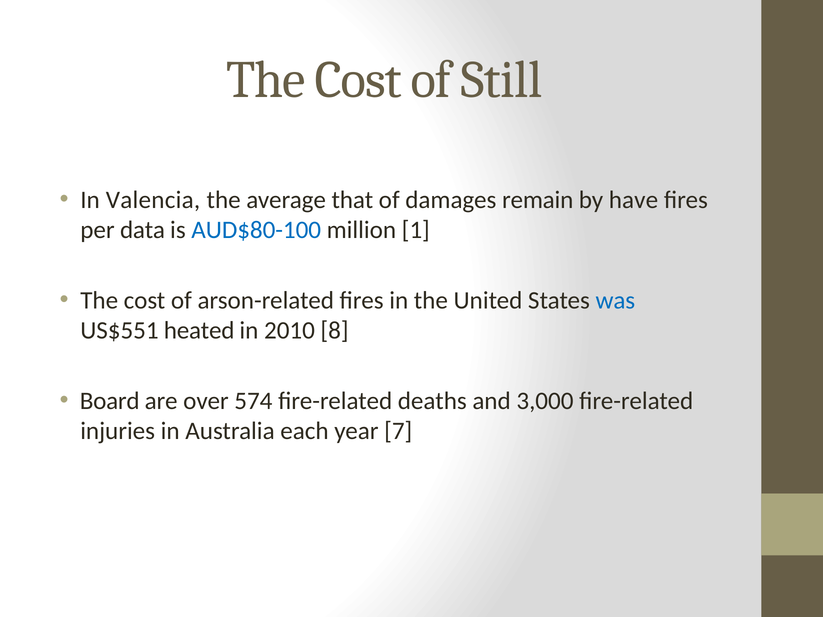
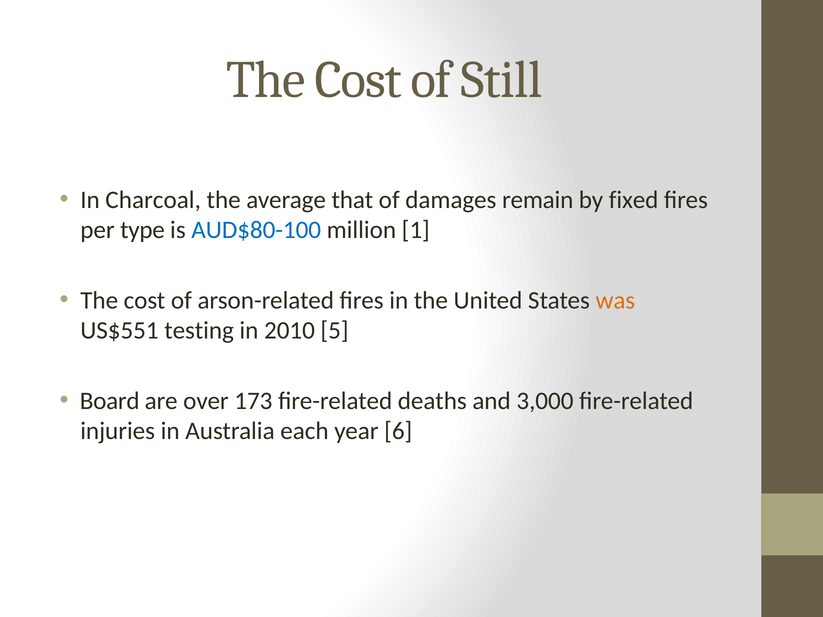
Valencia: Valencia -> Charcoal (153, 200)
have: have -> fixed (634, 200)
data: data -> type (143, 230)
was colour: blue -> orange (615, 301)
heated: heated -> testing (199, 331)
8: 8 -> 5 (335, 331)
574: 574 -> 173 (253, 401)
7: 7 -> 6 (398, 431)
